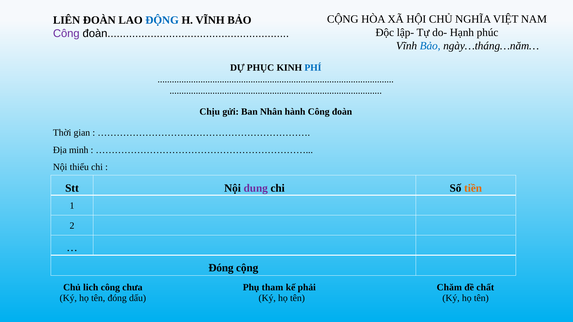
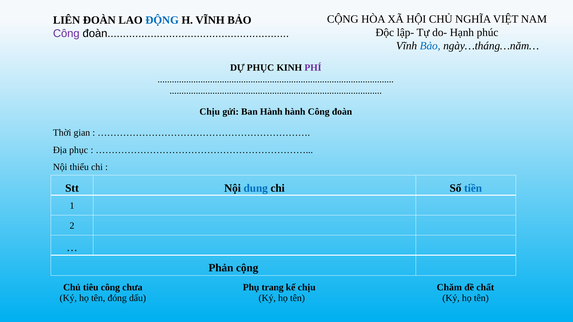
PHÍ colour: blue -> purple (313, 68)
Ban Nhân: Nhân -> Hành (271, 112)
Địa minh: minh -> phục (79, 150)
dung colour: purple -> blue (256, 188)
tiền colour: orange -> blue (473, 188)
Đóng: Đóng -> Phản (221, 268)
lich: lich -> tiêu (91, 287)
tham: tham -> trang (273, 287)
kế phải: phải -> chịu (307, 287)
